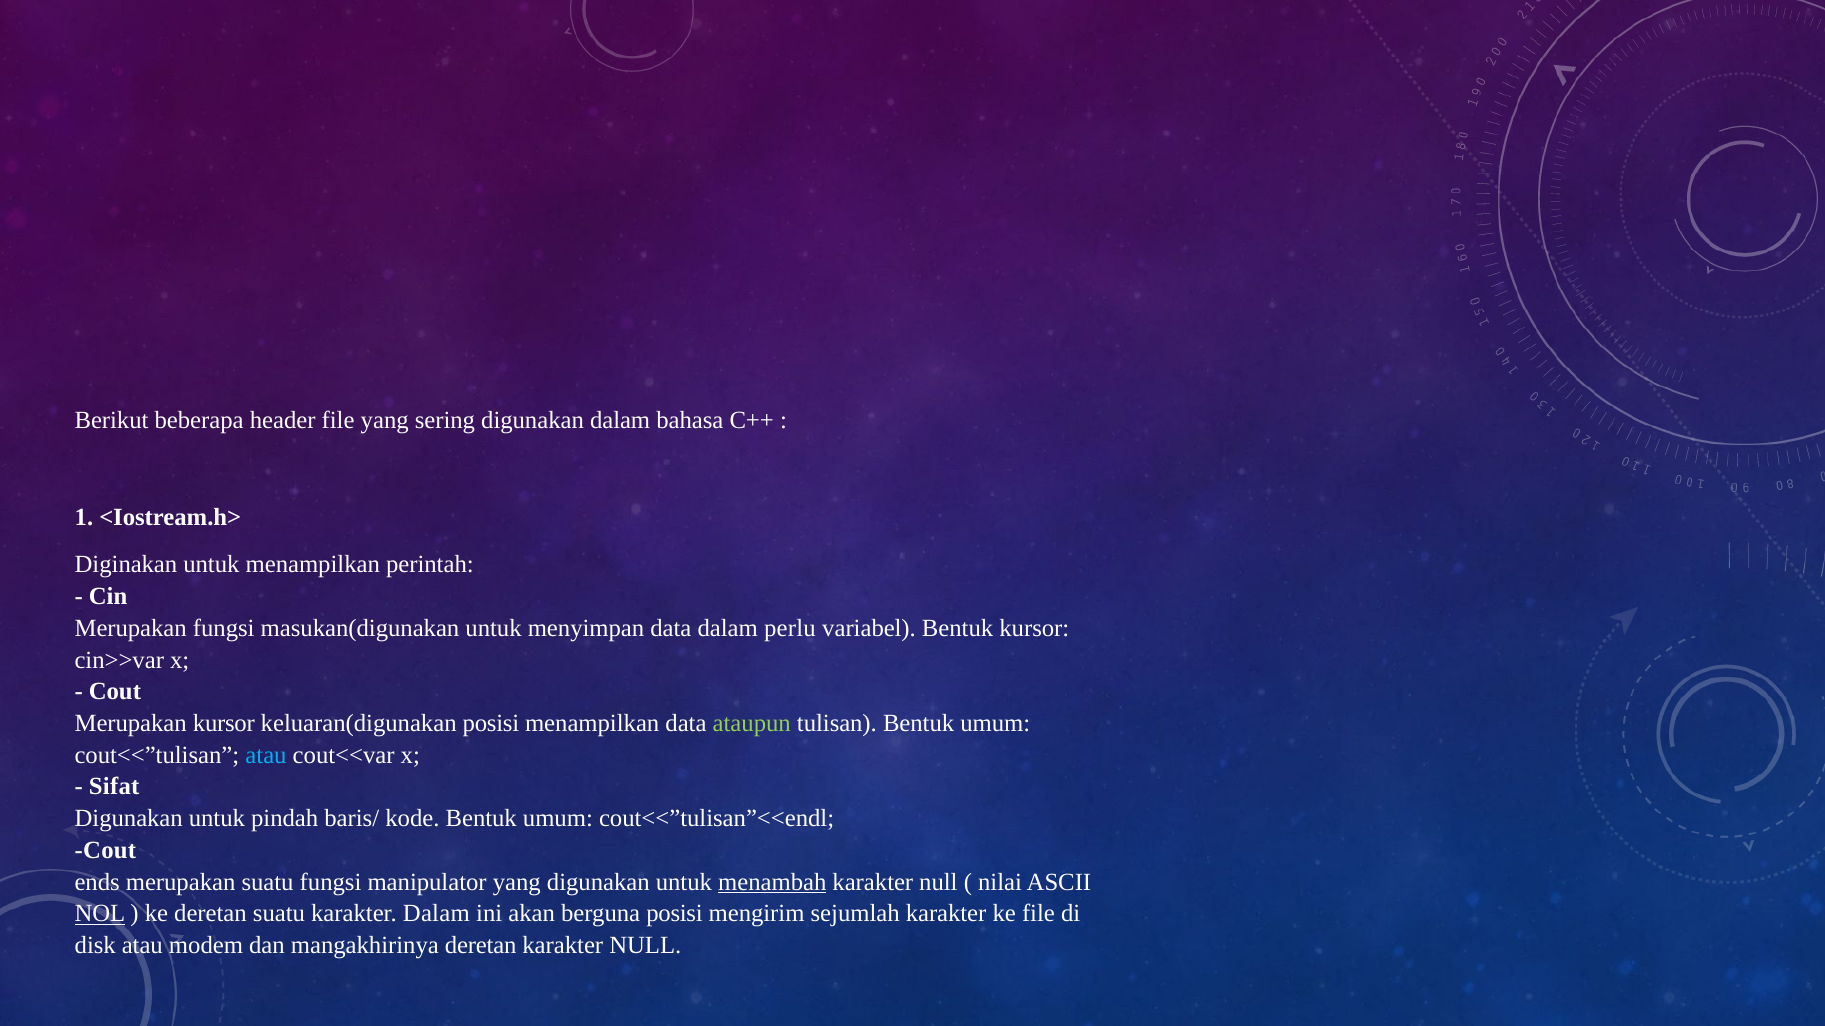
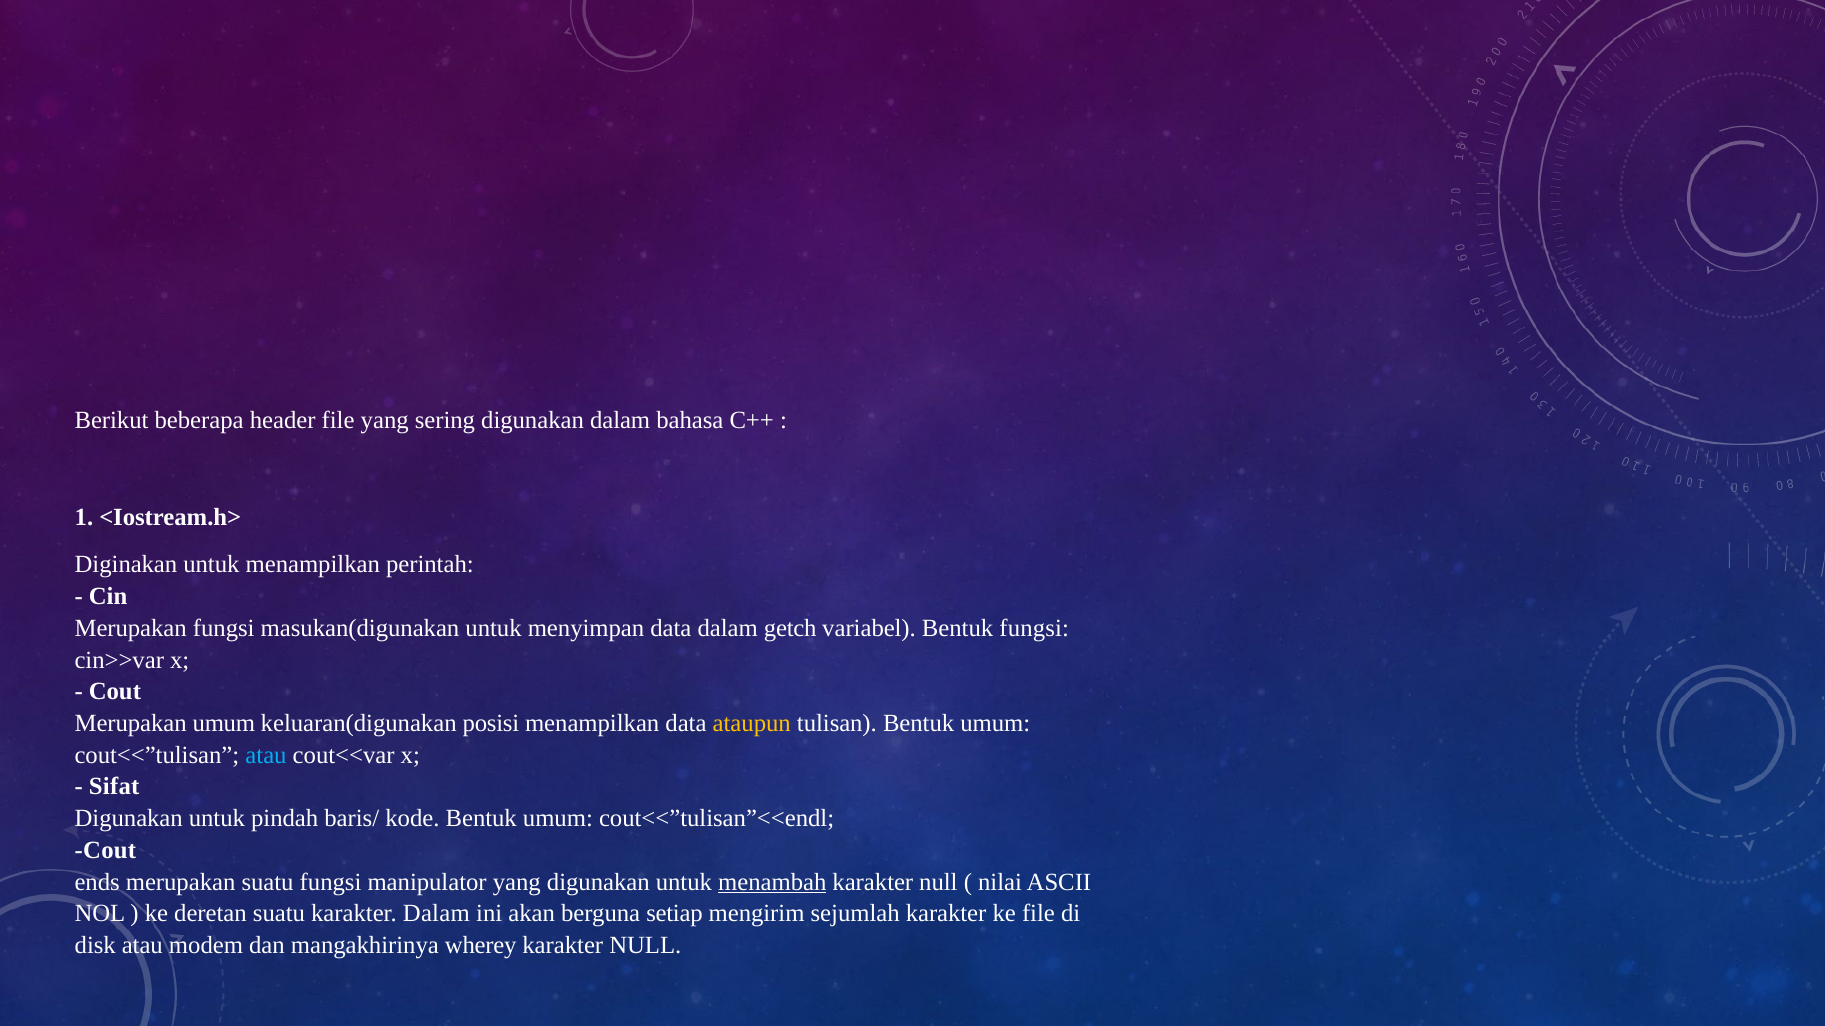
perlu: perlu -> getch (790, 629)
Bentuk kursor: kursor -> fungsi (1034, 629)
Merupakan kursor: kursor -> umum (224, 724)
ataupun colour: light green -> yellow (752, 724)
NOL underline: present -> none (100, 914)
berguna posisi: posisi -> setiap (674, 914)
mangakhirinya deretan: deretan -> wherey (481, 946)
